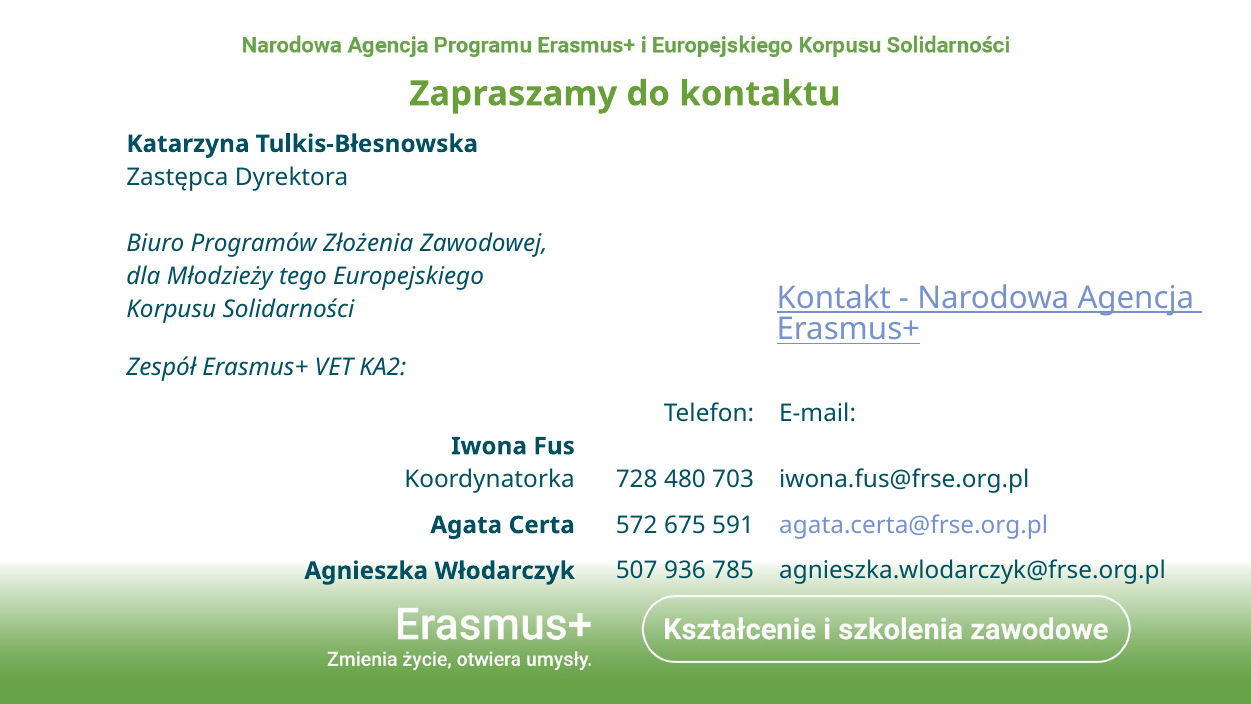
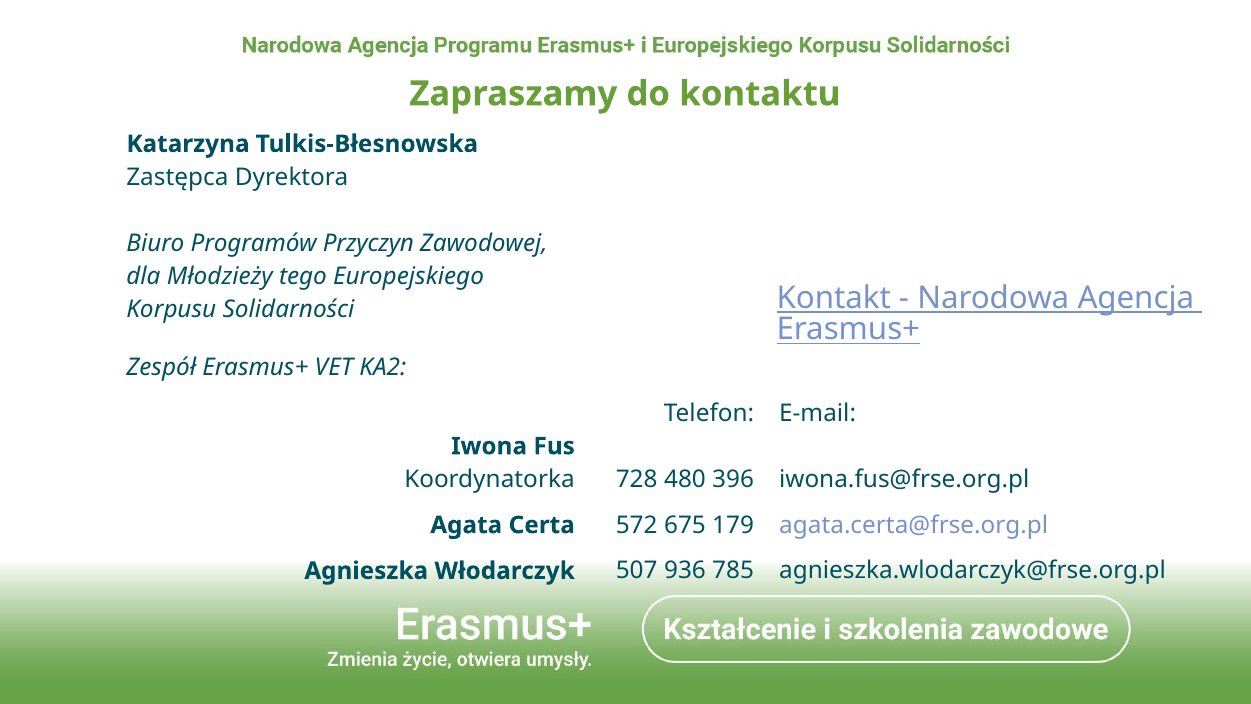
Złożenia: Złożenia -> Przyczyn (368, 243)
703: 703 -> 396 (733, 479)
591: 591 -> 179 (733, 525)
